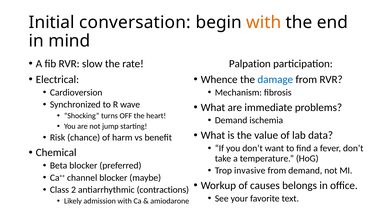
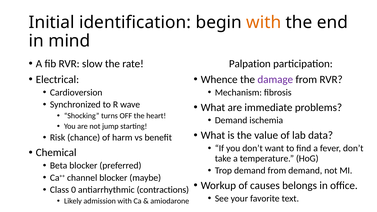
conversation: conversation -> identification (135, 22)
damage colour: blue -> purple (275, 80)
Trop invasive: invasive -> demand (250, 171)
2: 2 -> 0 (74, 190)
